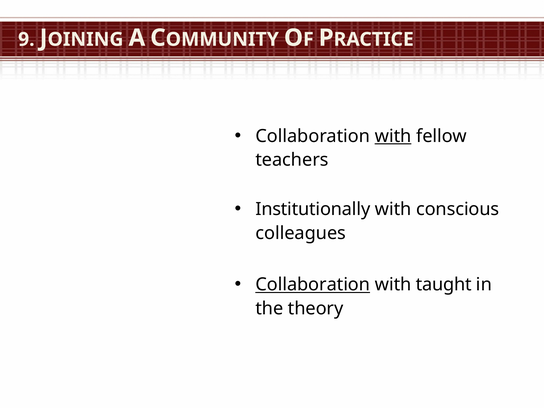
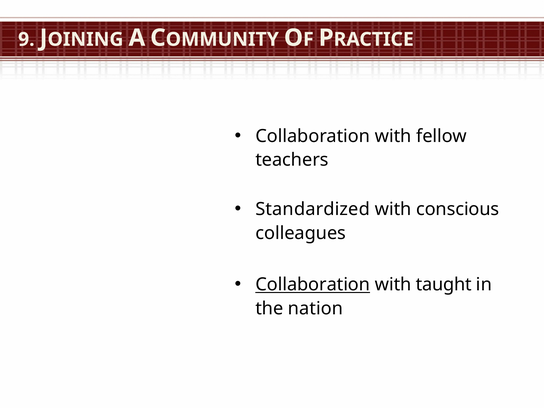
with underline: present -> none (393, 136)
Institutionally: Institutionally -> Standardized (313, 209)
theory: theory -> nation (316, 309)
